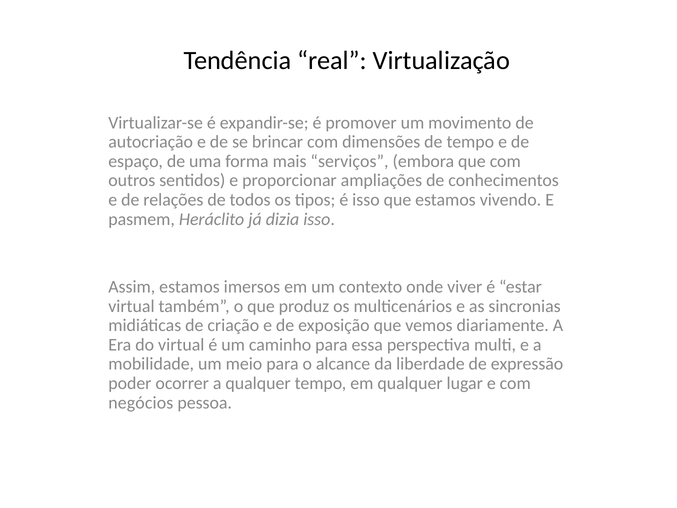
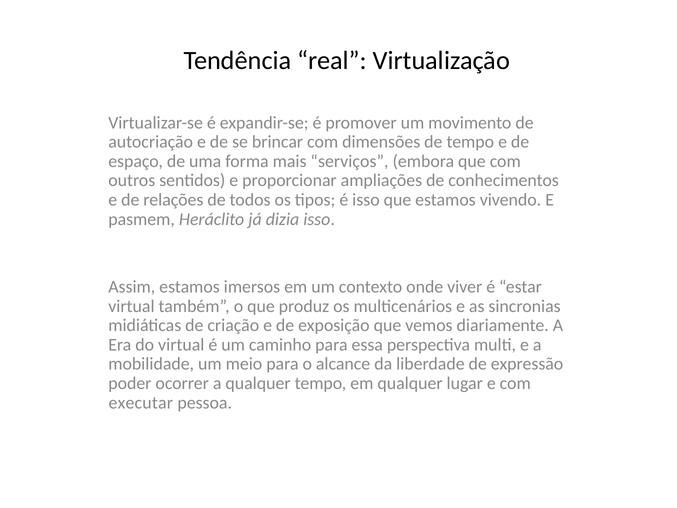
negócios: negócios -> executar (141, 403)
